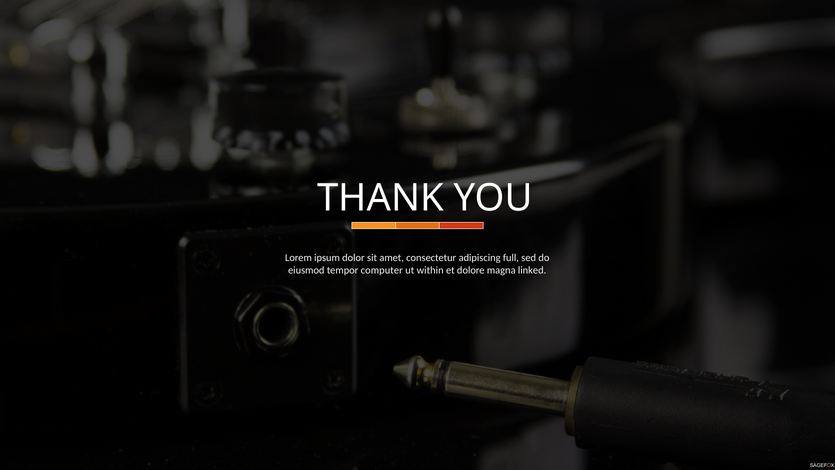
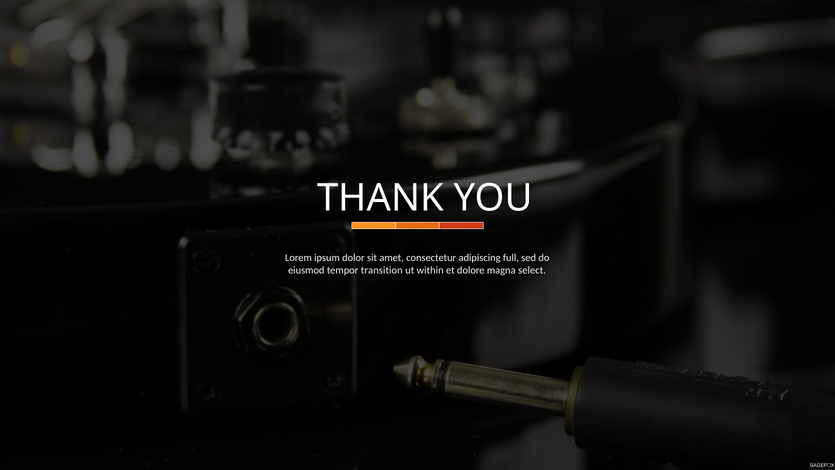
computer: computer -> transition (382, 270)
linked: linked -> select (532, 270)
